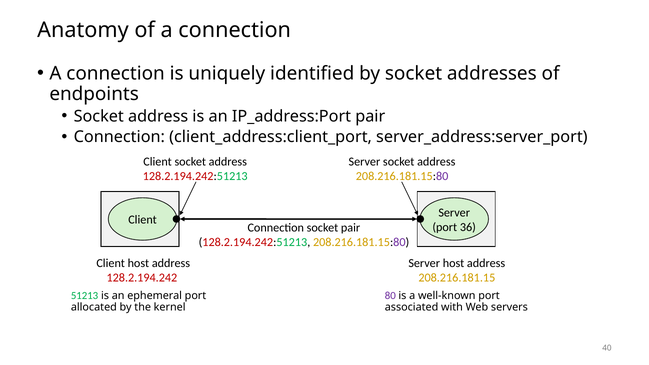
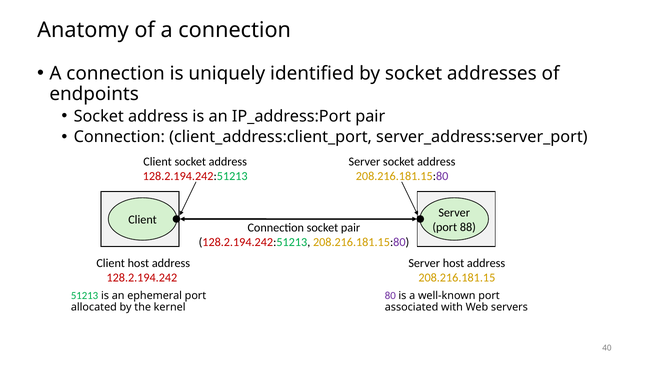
36: 36 -> 88 (468, 227)
